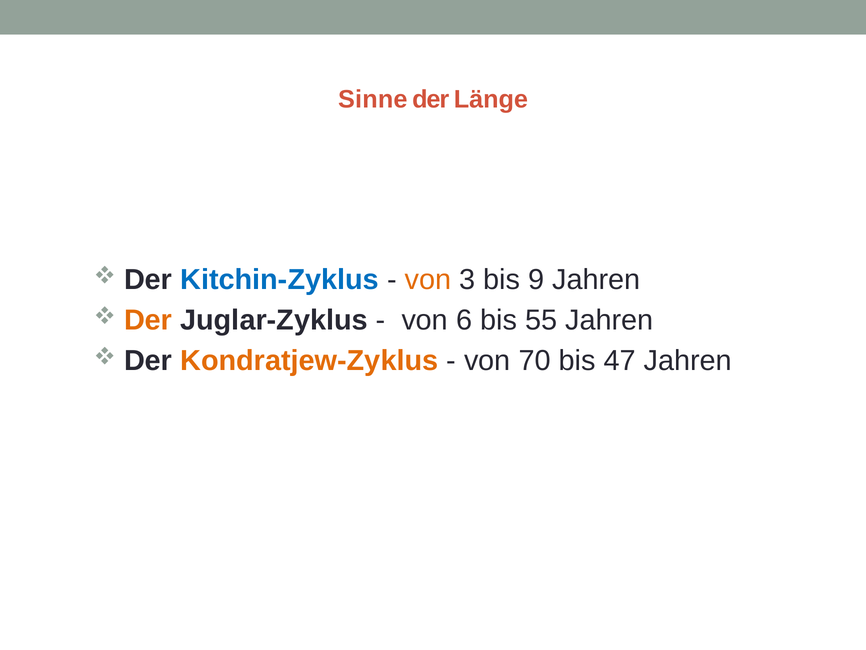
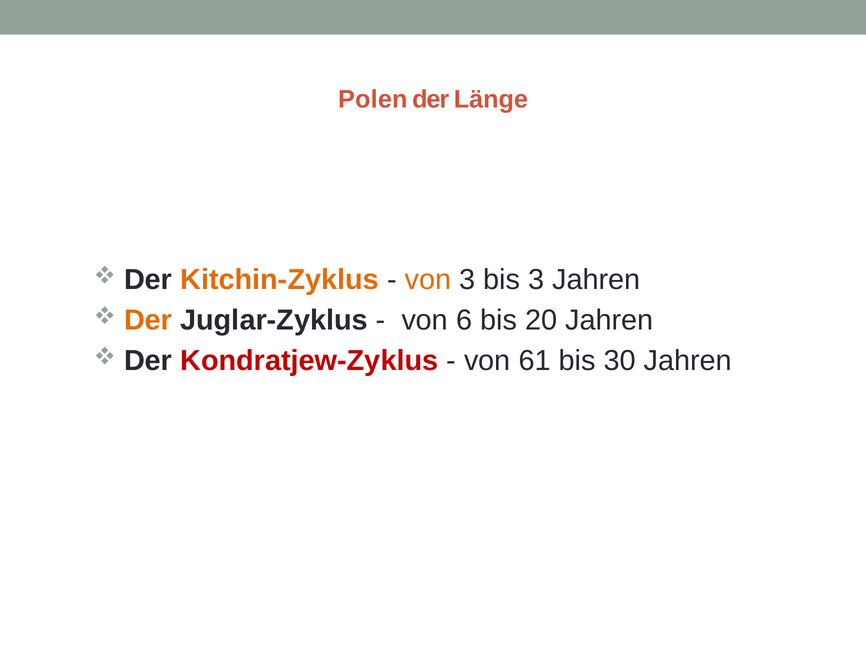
Sinne: Sinne -> Polen (373, 99)
Kitchin-Zyklus colour: blue -> orange (280, 280)
bis 9: 9 -> 3 (536, 280)
55: 55 -> 20 (541, 320)
Kondratjew-Zyklus colour: orange -> red (309, 361)
70: 70 -> 61 (535, 361)
47: 47 -> 30 (620, 361)
